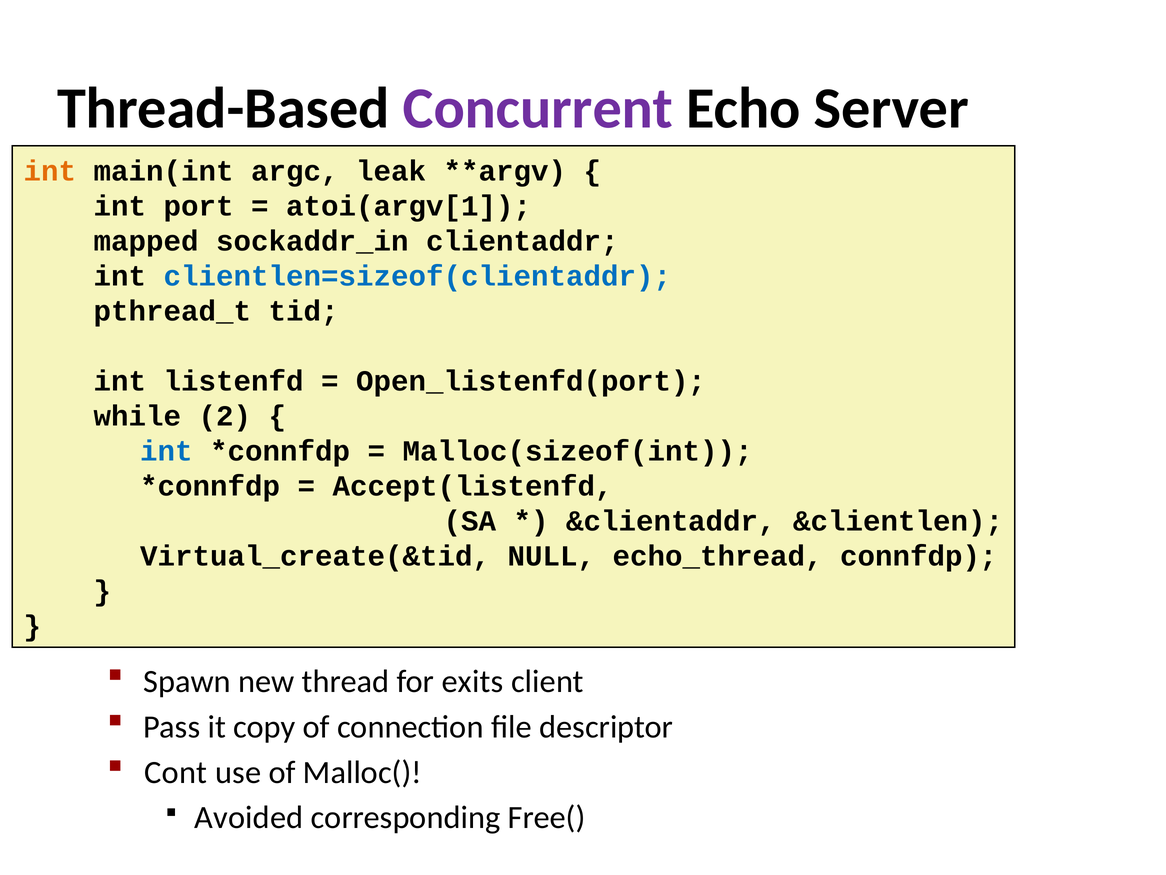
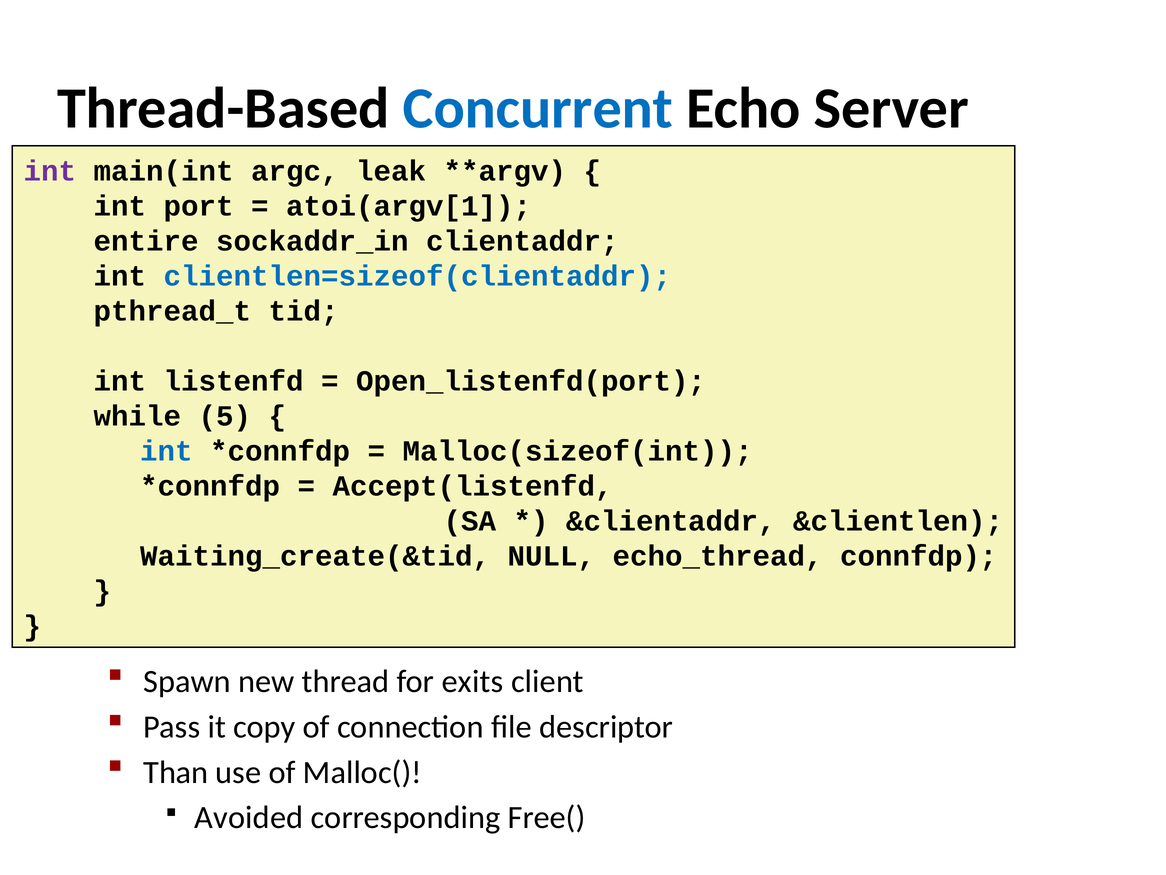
Concurrent colour: purple -> blue (538, 108)
int colour: orange -> purple (50, 171)
mapped: mapped -> entire (146, 241)
2: 2 -> 5 (225, 416)
Virtual_create(&tid: Virtual_create(&tid -> Waiting_create(&tid (315, 556)
Cont: Cont -> Than (176, 772)
